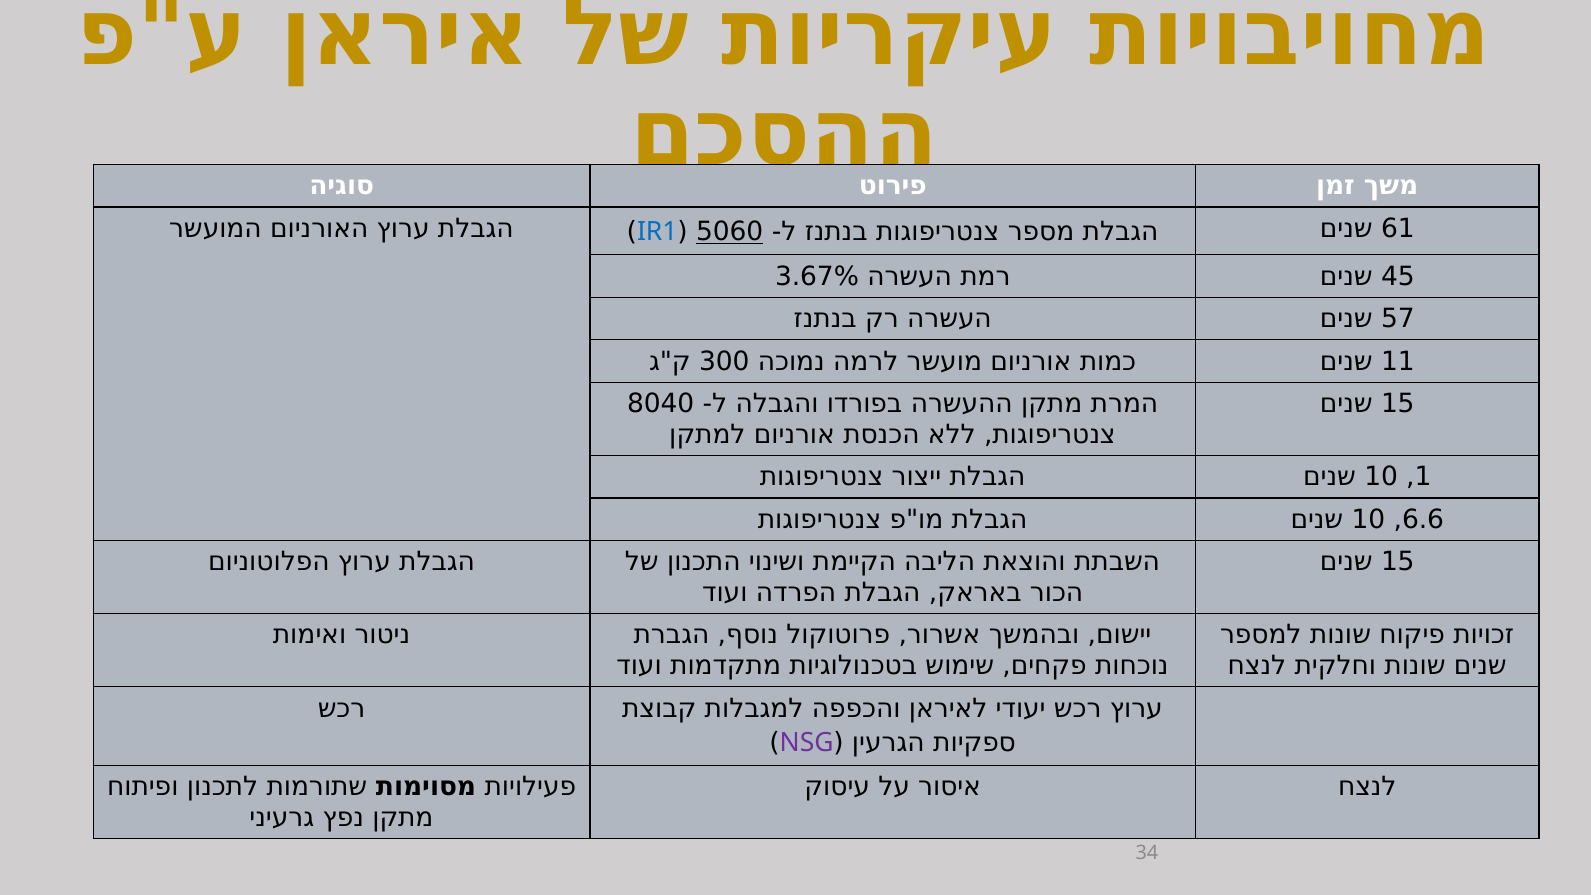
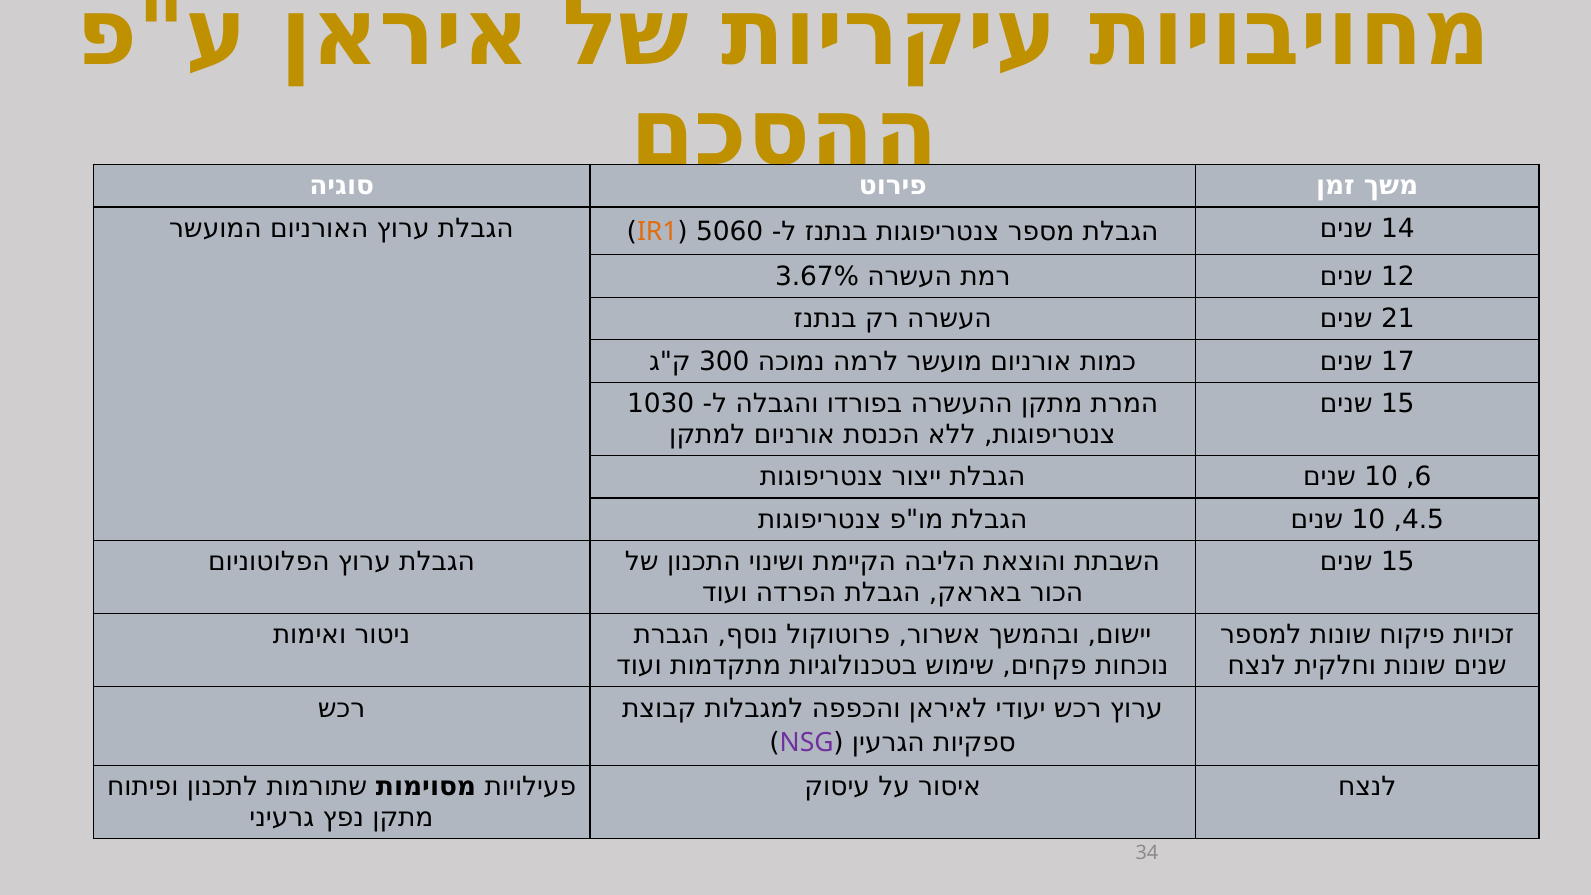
5060 underline: present -> none (730, 232)
61: 61 -> 14 (1398, 228)
IR1 colour: blue -> orange (657, 232)
45: 45 -> 12 (1398, 276)
57: 57 -> 21 (1398, 319)
11: 11 -> 17 (1398, 361)
8040: 8040 -> 1030 (661, 404)
1: 1 -> 6 (1423, 477)
6.6: 6.6 -> 4.5 (1423, 520)
